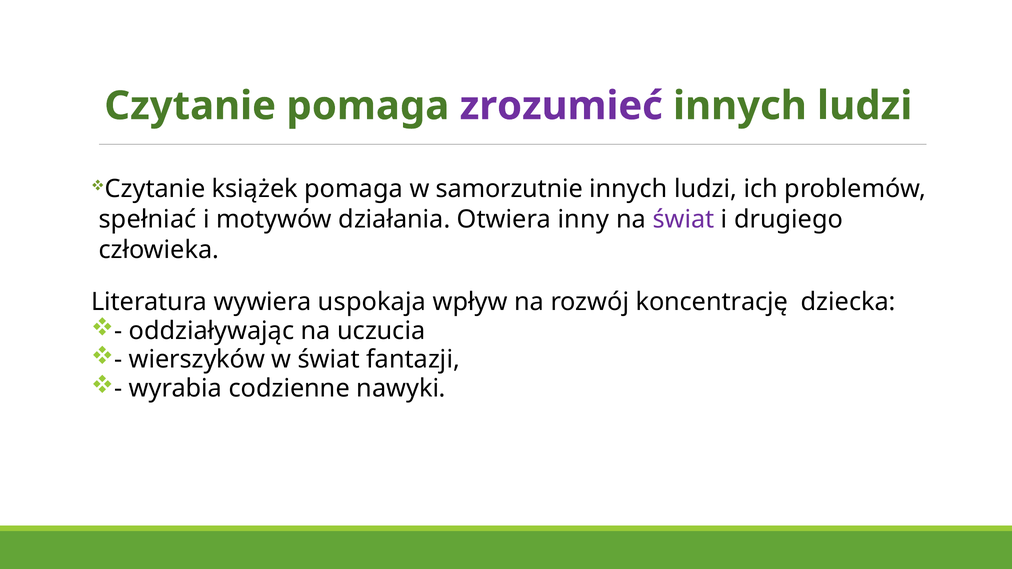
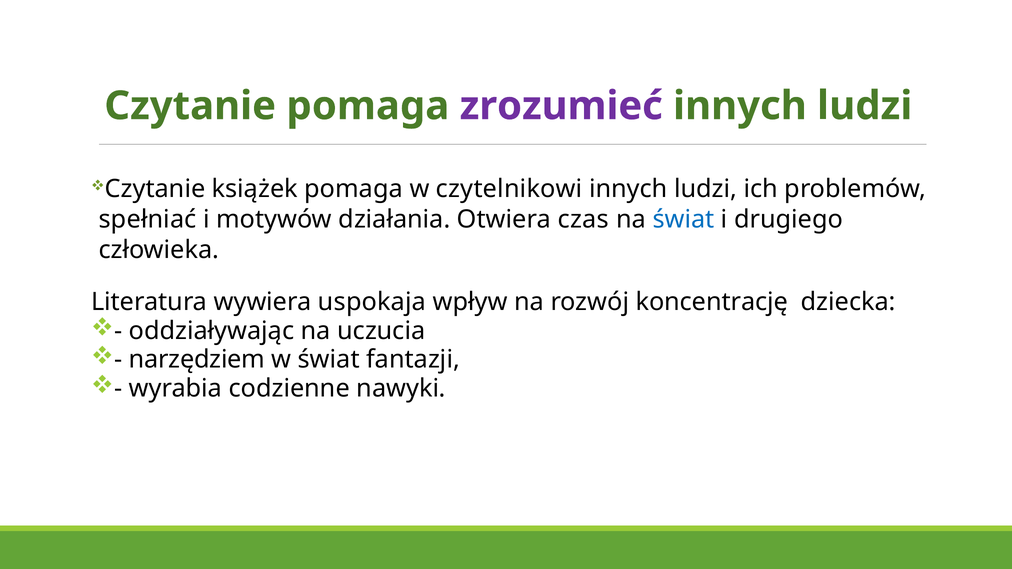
samorzutnie: samorzutnie -> czytelnikowi (509, 189)
inny: inny -> czas (583, 219)
świat colour: purple -> blue (683, 219)
wierszyków: wierszyków -> narzędziem (197, 360)
